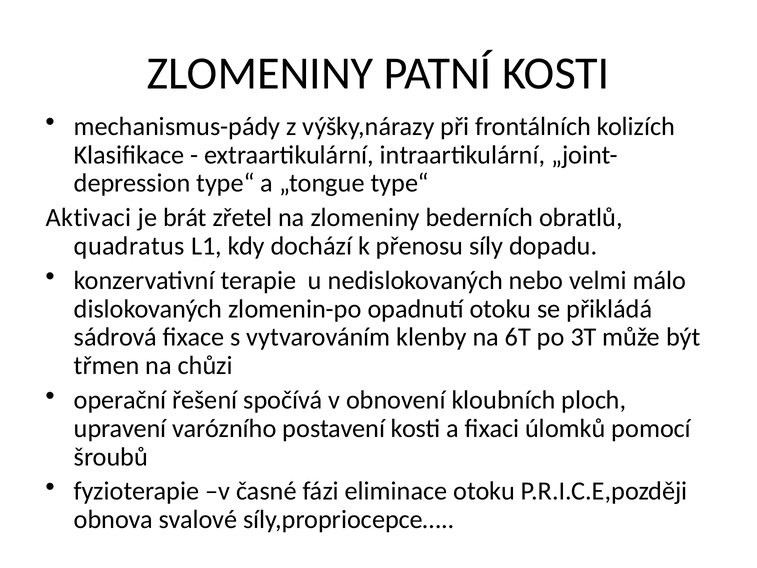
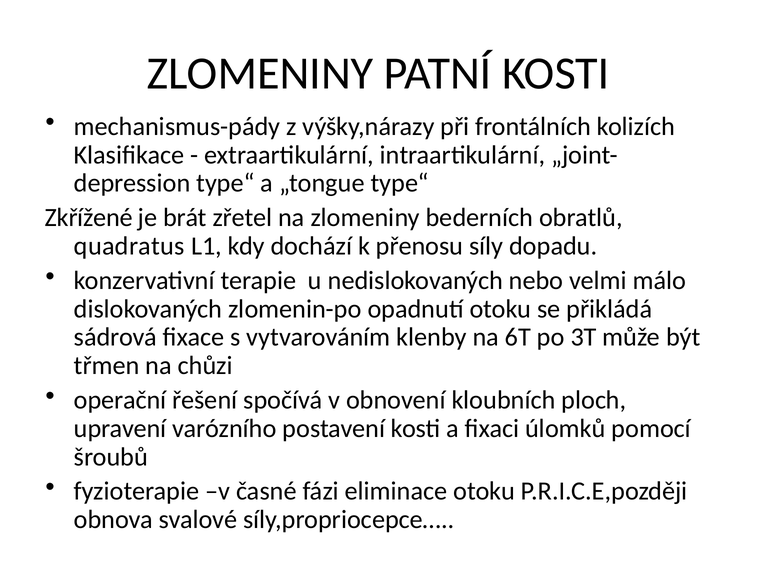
Aktivaci: Aktivaci -> Zkřížené (89, 218)
